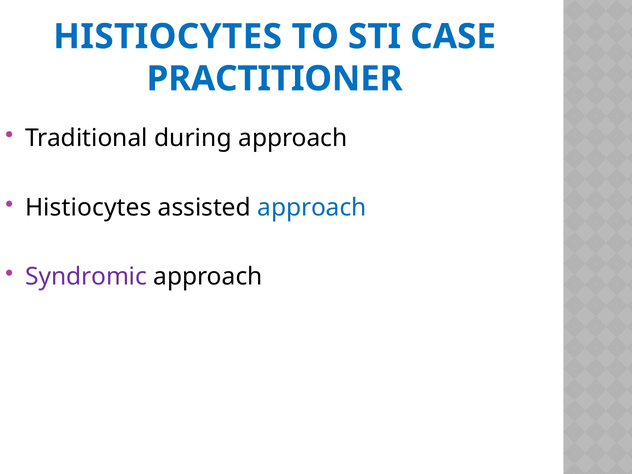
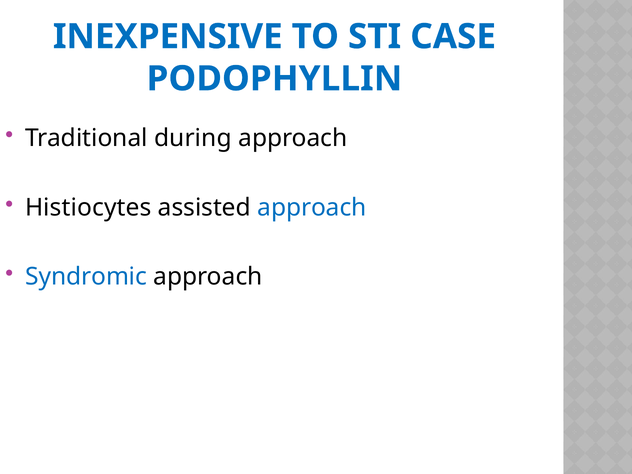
HISTIOCYTES: HISTIOCYTES -> INEXPENSIVE (168, 37)
PRACTITIONER: PRACTITIONER -> PODOPHYLLIN (274, 79)
Syndromic colour: purple -> blue (86, 277)
